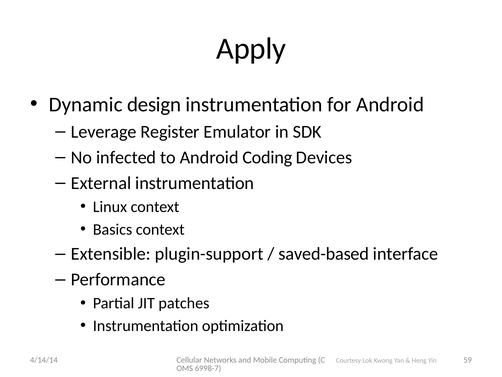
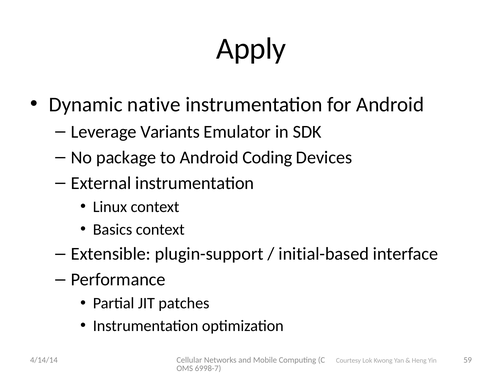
design: design -> native (154, 104)
Register: Register -> Variants (170, 132)
infected: infected -> package (126, 157)
saved-based: saved-based -> initial-based (324, 254)
